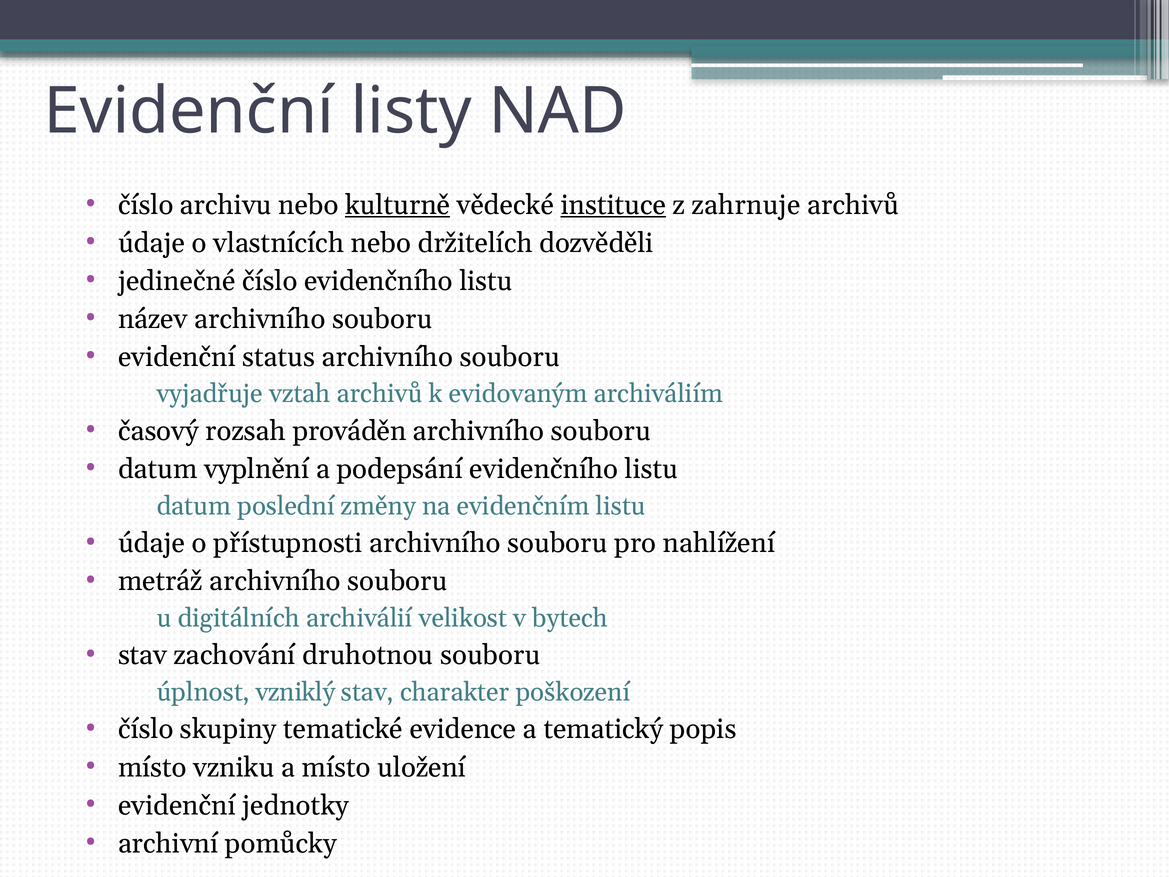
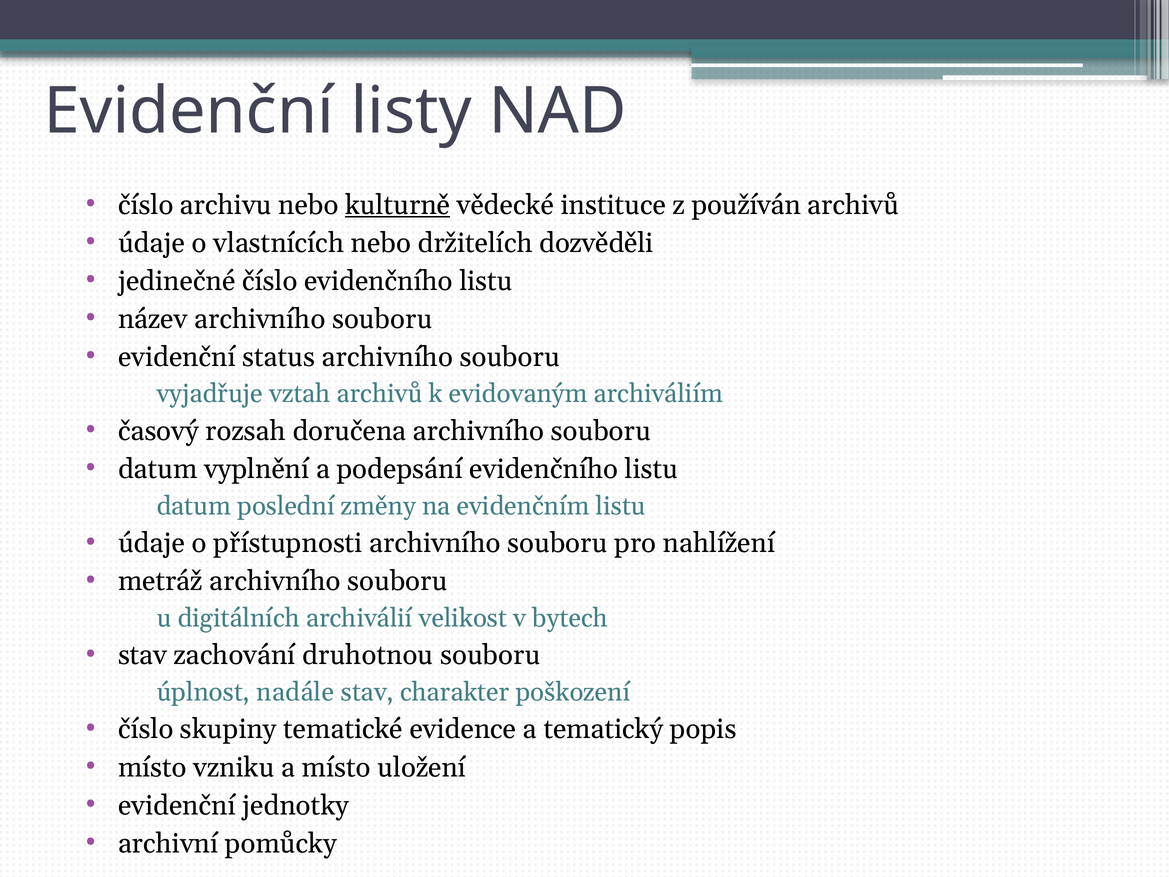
instituce underline: present -> none (613, 205)
zahrnuje: zahrnuje -> používán (746, 205)
prováděn: prováděn -> doručena (349, 431)
vzniklý: vzniklý -> nadále (295, 692)
